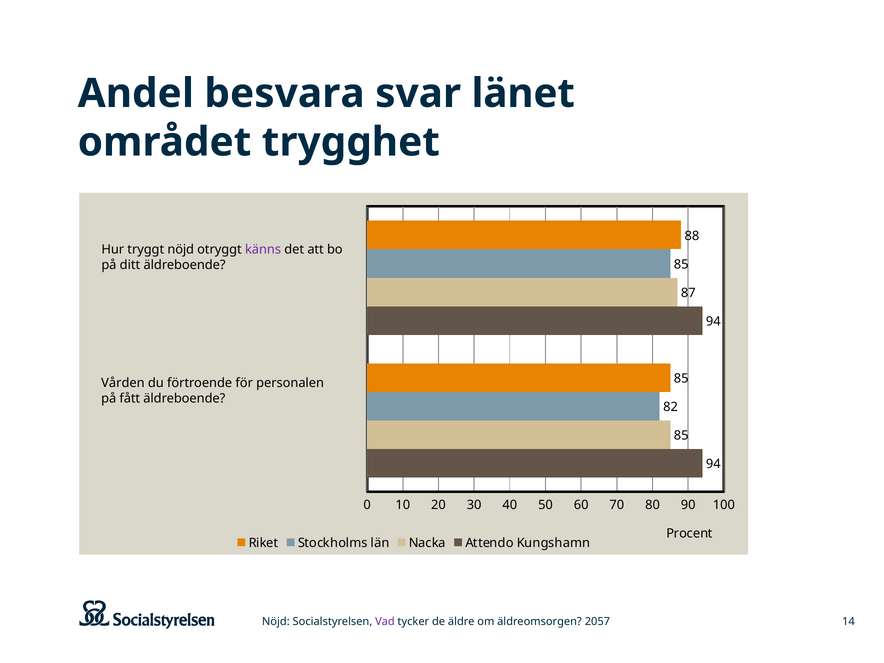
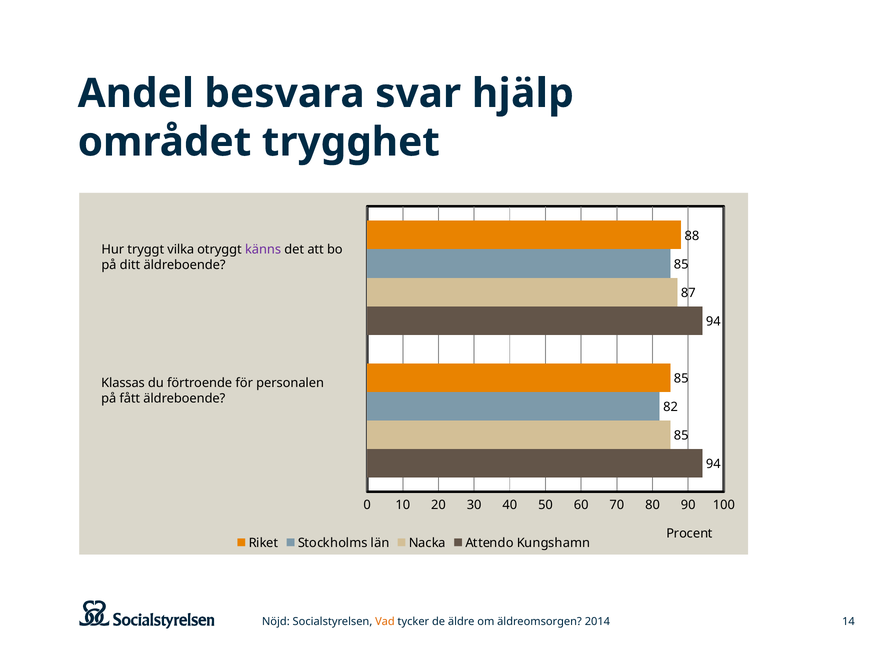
länet: länet -> hjälp (523, 94)
tryggt nöjd: nöjd -> vilka (181, 250)
Vården: Vården -> Klassas (123, 383)
Vad colour: purple -> orange (385, 621)
2057: 2057 -> 2014 (597, 621)
